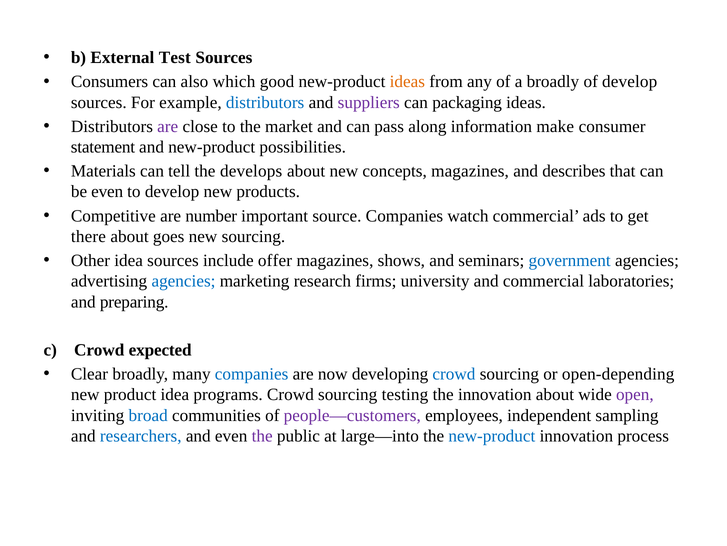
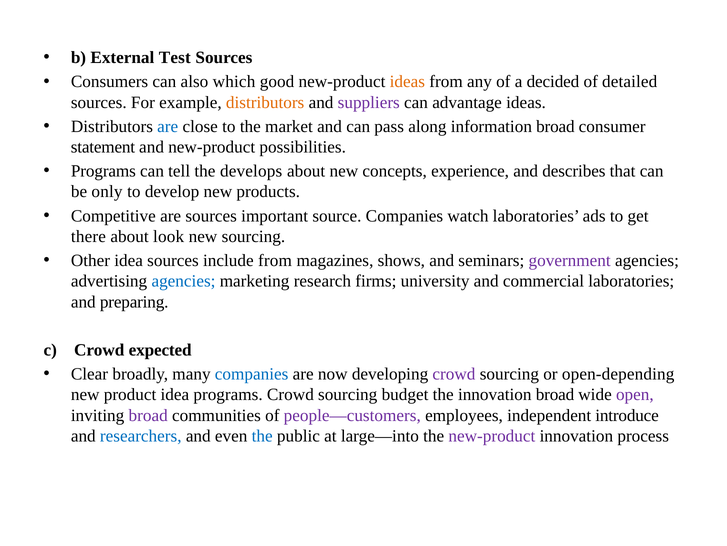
a broadly: broadly -> decided (553, 82)
of develop: develop -> detailed (630, 82)
distributors colour: blue -> orange (265, 102)
packaging: packaging -> advantage (467, 102)
are colour: purple -> blue (168, 126)
information make: make -> broad (555, 126)
Materials: Materials -> Programs (103, 171)
concepts magazines: magazines -> experience (470, 171)
be even: even -> only (107, 192)
are number: number -> sources (211, 216)
watch commercial: commercial -> laboratories (536, 216)
goes: goes -> look (169, 236)
include offer: offer -> from (275, 260)
government colour: blue -> purple (570, 260)
crowd colour: blue -> purple (454, 374)
testing: testing -> budget (405, 394)
innovation about: about -> broad (555, 394)
broad colour: blue -> purple (148, 415)
sampling: sampling -> introduce (627, 415)
the colour: purple -> blue (262, 435)
new-product colour: blue -> purple (492, 435)
